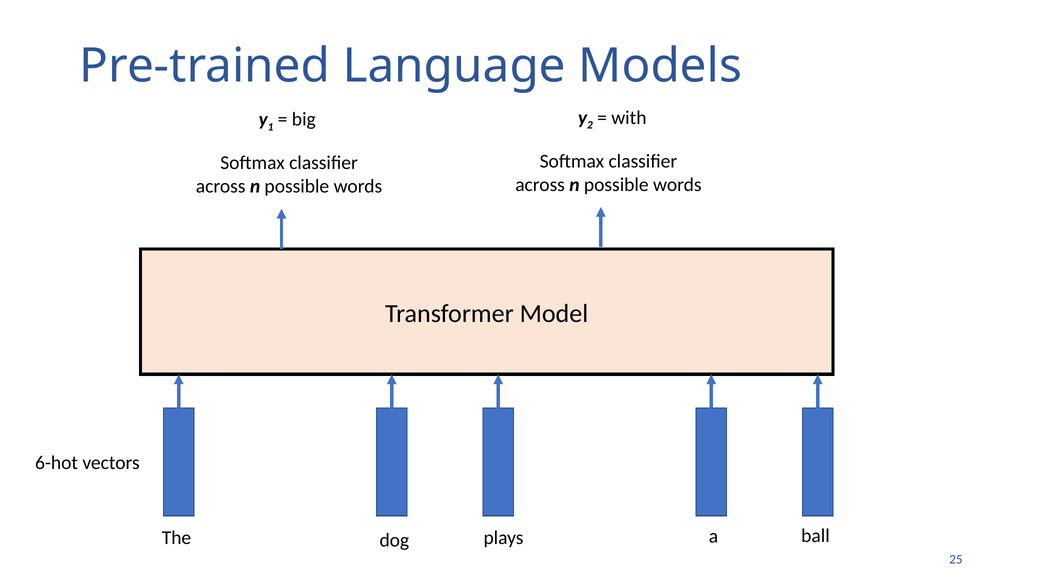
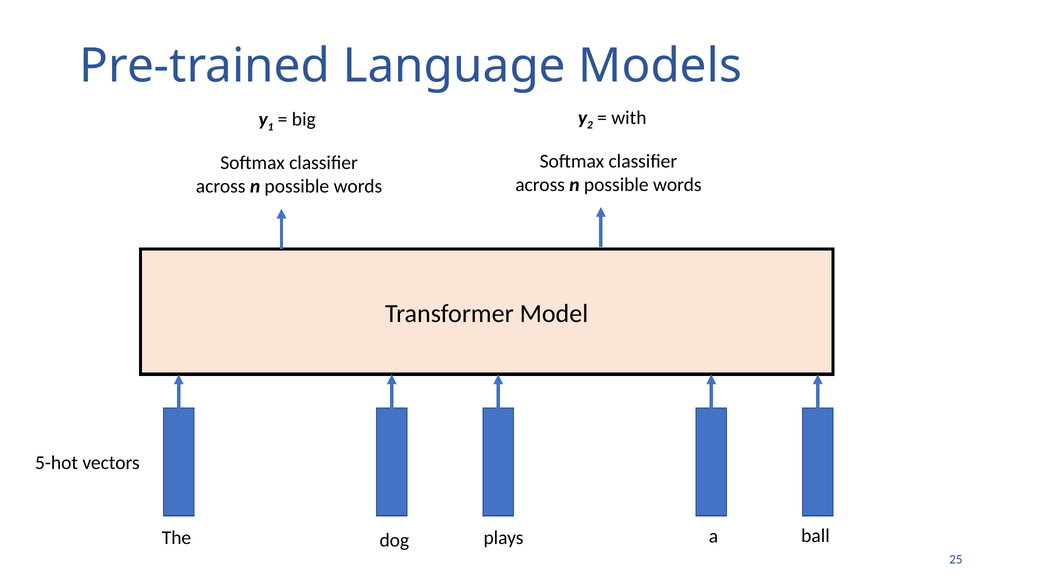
6-hot: 6-hot -> 5-hot (56, 463)
